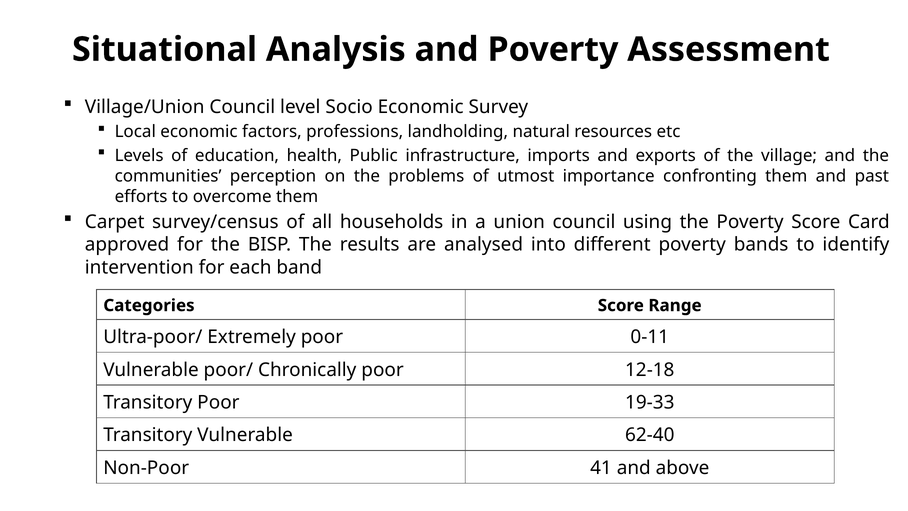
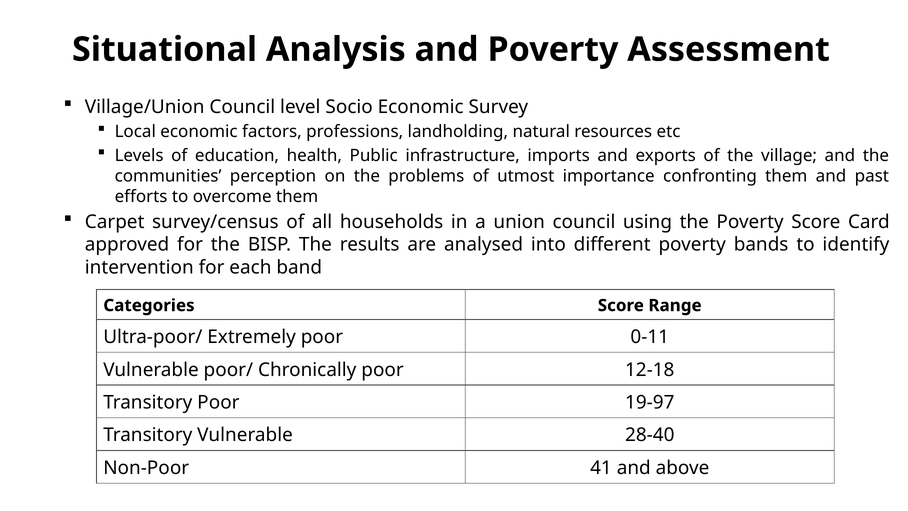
19-33: 19-33 -> 19-97 (650, 402)
62-40: 62-40 -> 28-40 (650, 435)
